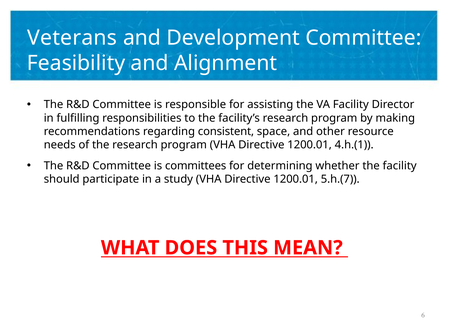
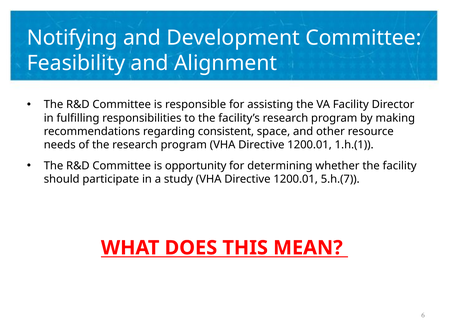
Veterans: Veterans -> Notifying (72, 38)
4.h.(1: 4.h.(1 -> 1.h.(1 (354, 145)
committees: committees -> opportunity (196, 166)
